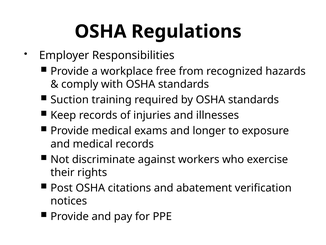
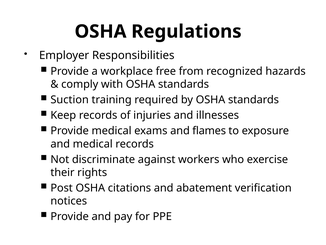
longer: longer -> flames (209, 131)
